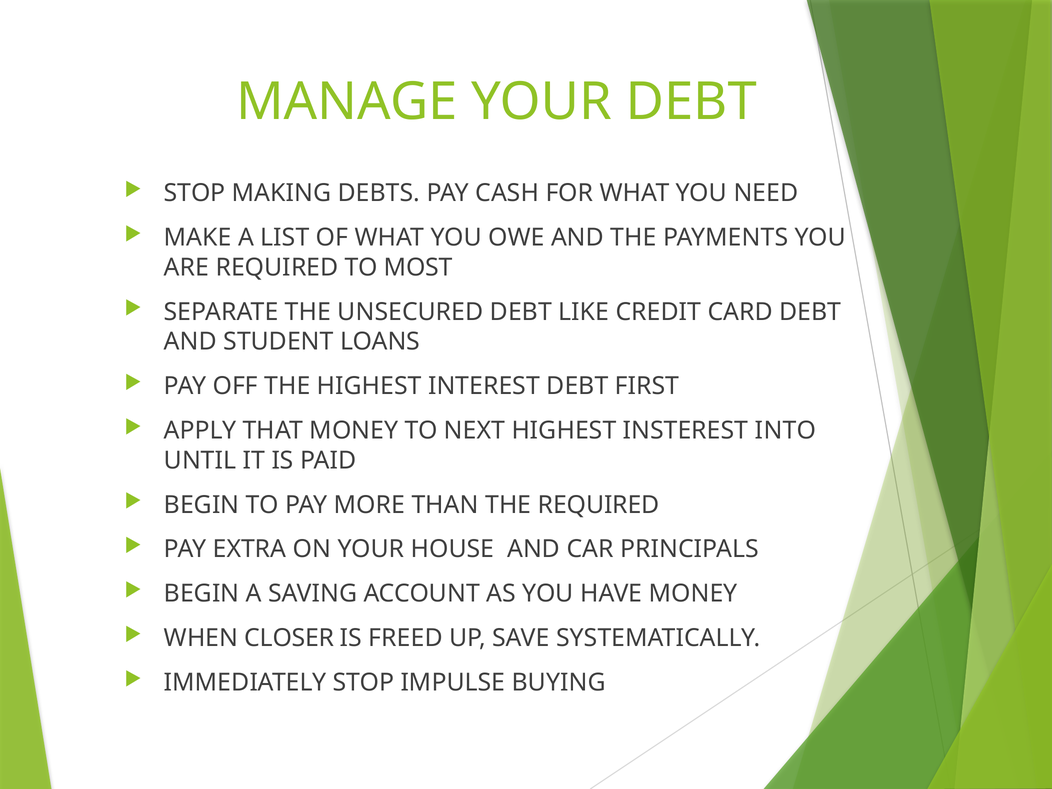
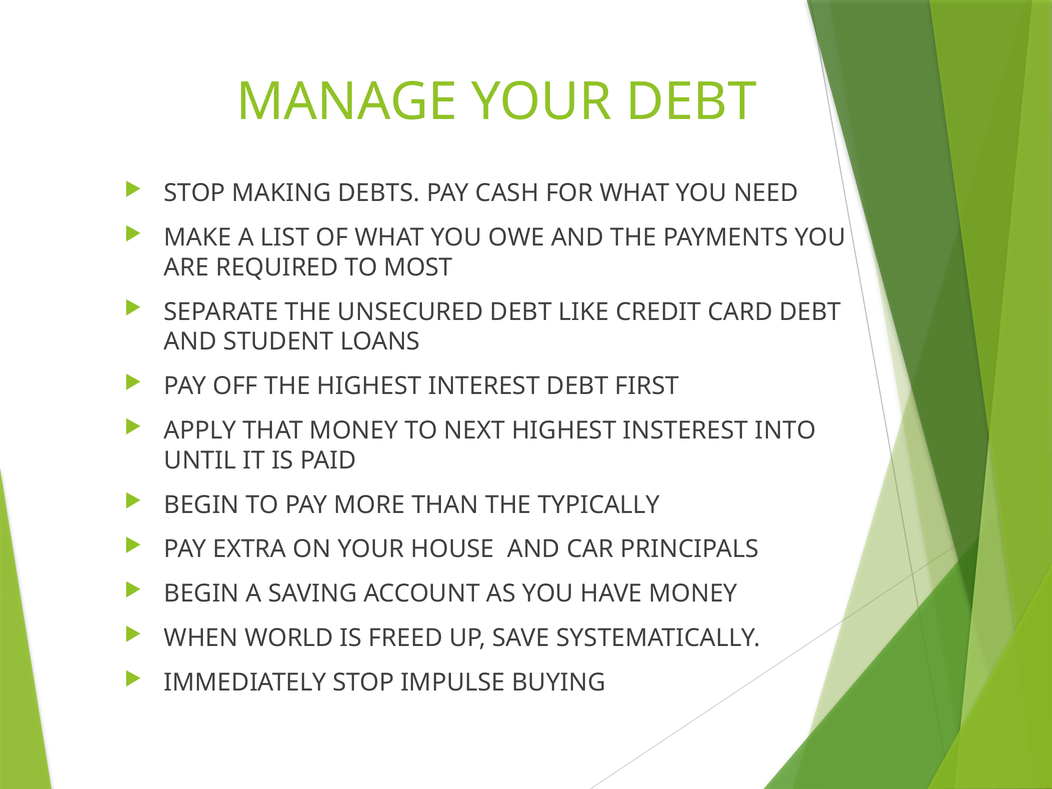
THE REQUIRED: REQUIRED -> TYPICALLY (599, 505)
CLOSER: CLOSER -> WORLD (289, 638)
